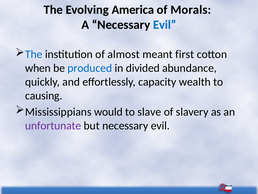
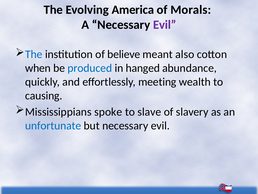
Evil colour: blue -> purple (165, 25)
almost: almost -> believe (124, 54)
first: first -> also (185, 54)
divided: divided -> hanged (143, 68)
capacity: capacity -> meeting (157, 82)
would: would -> spoke (108, 112)
unfortunate colour: purple -> blue (53, 125)
